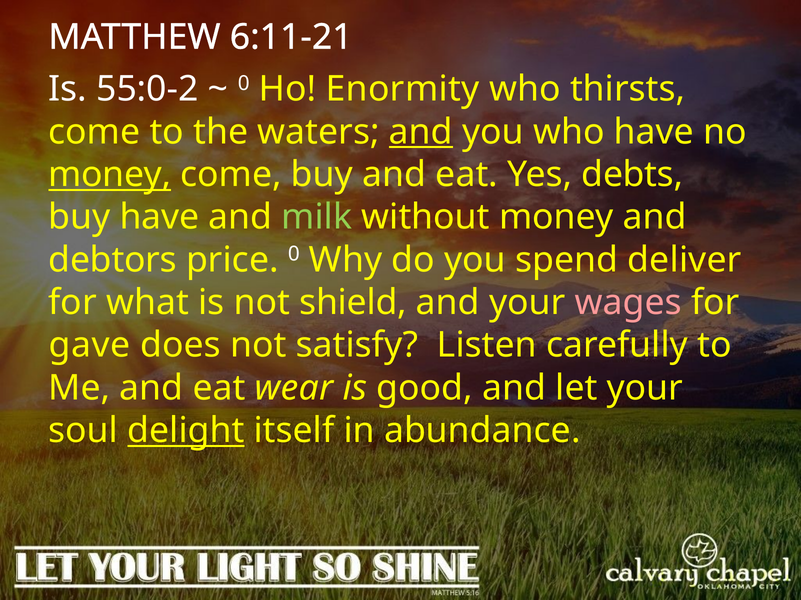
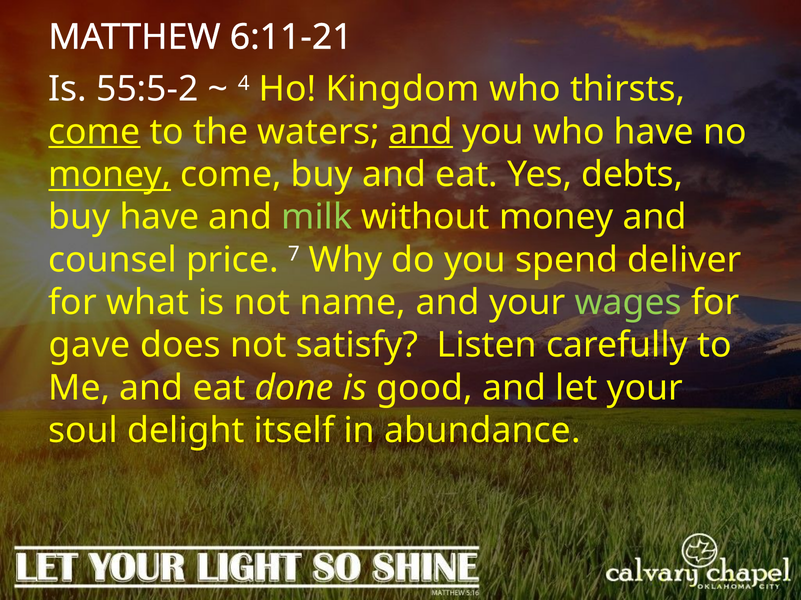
55:0-2: 55:0-2 -> 55:5-2 (147, 89)
0: 0 -> 4 (244, 84)
Enormity: Enormity -> Kingdom (403, 89)
come underline: none -> present (94, 132)
debtors: debtors -> counsel (113, 260)
price 0: 0 -> 7 (294, 254)
shield: shield -> name (353, 303)
wages colour: pink -> light green (628, 303)
wear: wear -> done (294, 388)
delight underline: present -> none (186, 431)
